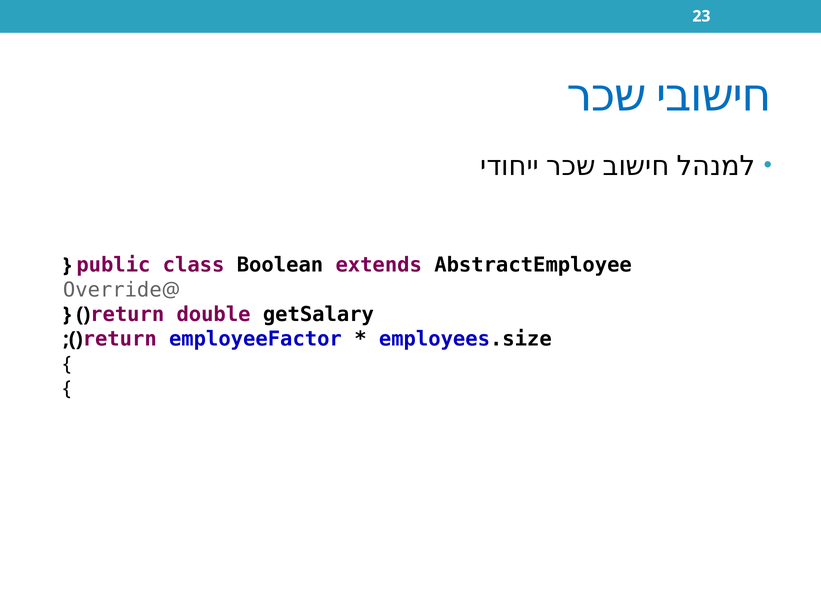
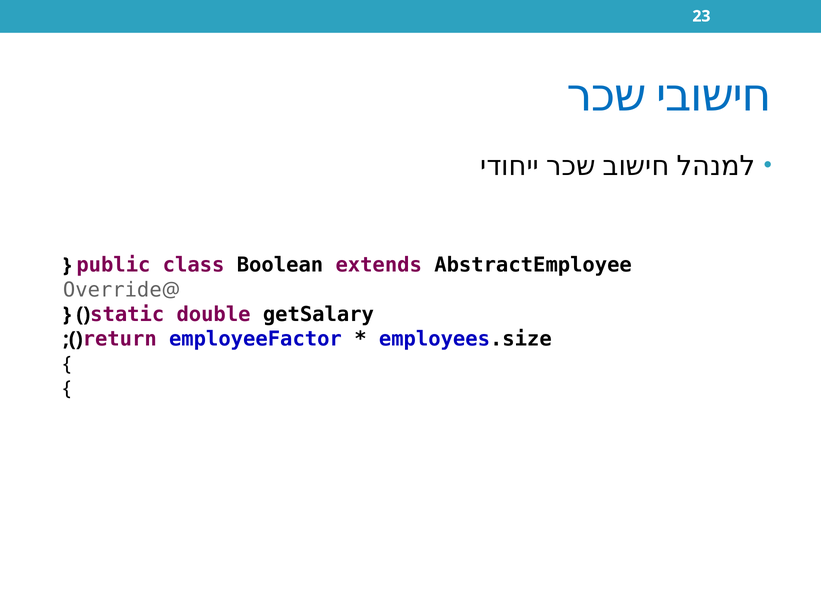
return: return -> static (127, 314)
